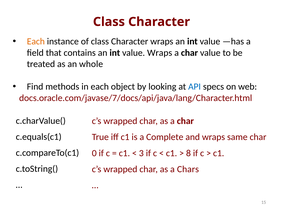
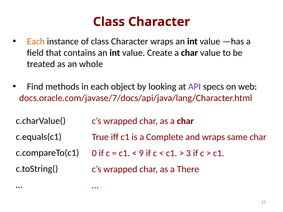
value Wraps: Wraps -> Create (160, 53)
API colour: blue -> purple (195, 87)
3: 3 -> 9 (141, 153)
8: 8 -> 3 (188, 153)
Chars: Chars -> There (188, 169)
